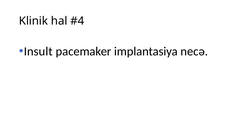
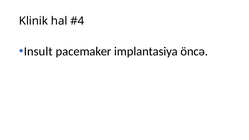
necə: necə -> öncə (194, 51)
